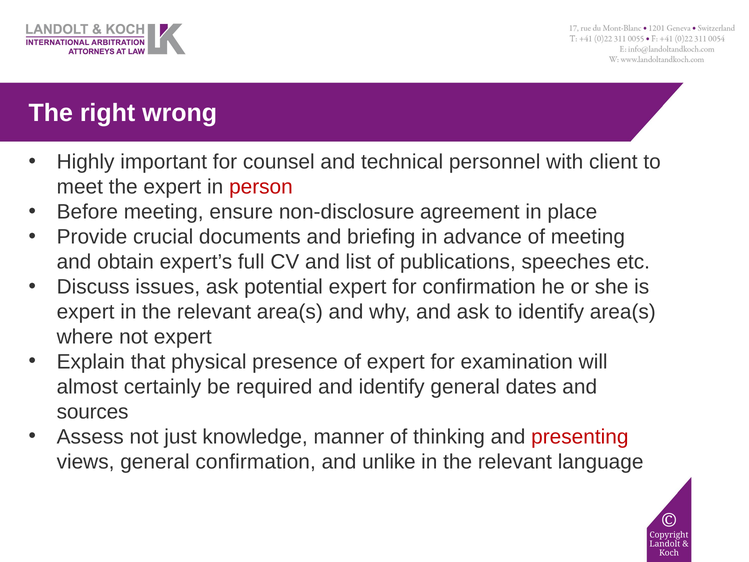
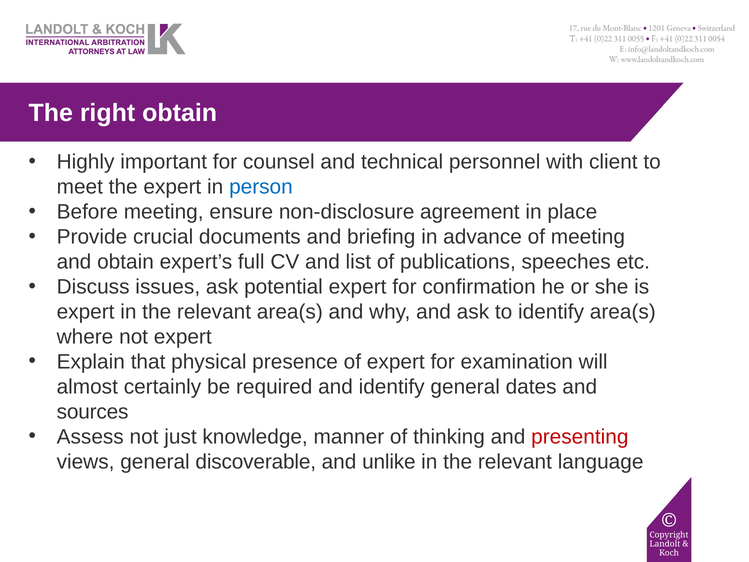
right wrong: wrong -> obtain (180, 113)
person colour: red -> blue (261, 187)
general confirmation: confirmation -> discoverable (256, 462)
